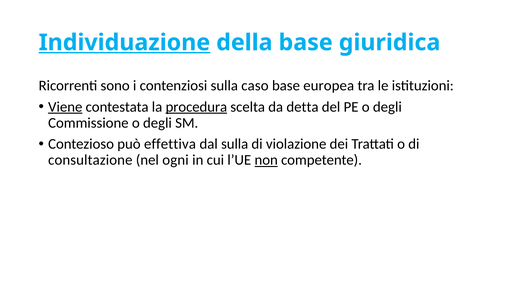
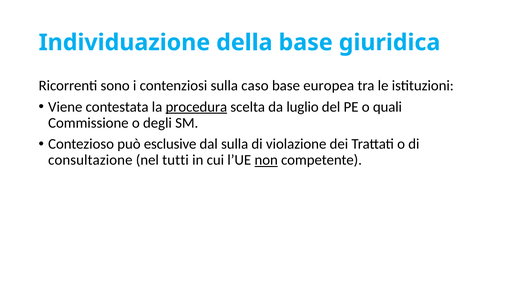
Individuazione underline: present -> none (124, 43)
Viene underline: present -> none (65, 107)
detta: detta -> luglio (303, 107)
PE o degli: degli -> quali (387, 107)
effettiva: effettiva -> esclusive (170, 144)
ogni: ogni -> tutti (175, 160)
